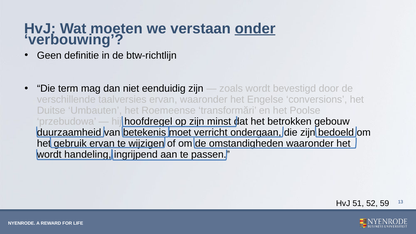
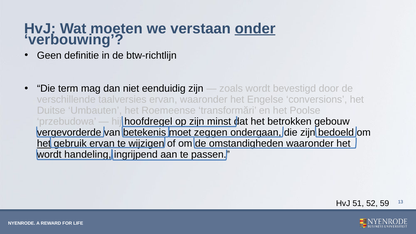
duurzaamheid: duurzaamheid -> vergevorderde (69, 133)
verricht: verricht -> zeggen (211, 133)
het underline: none -> present (44, 144)
